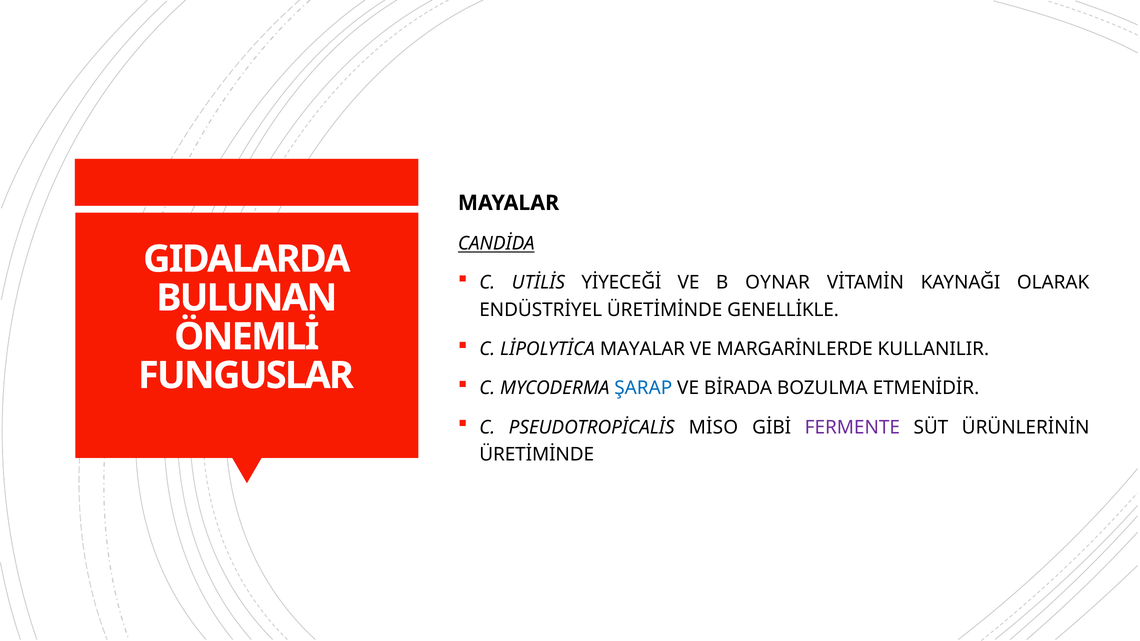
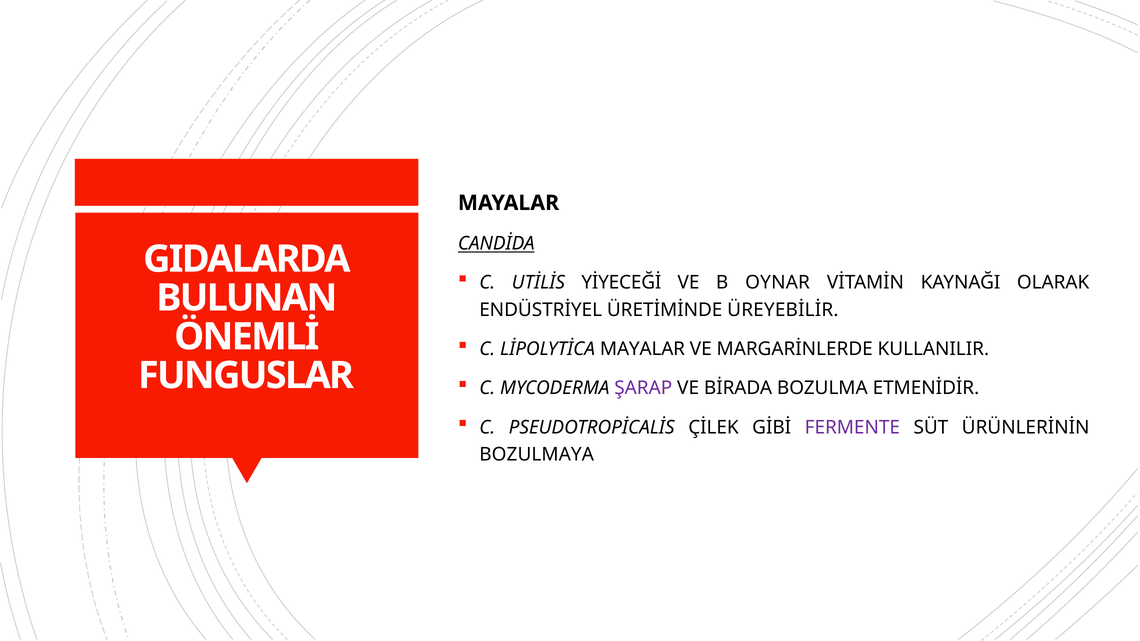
GENELLİKLE: GENELLİKLE -> ÜREYEBİLİR (783, 310)
ŞARAP colour: blue -> purple (643, 388)
MİSO: MİSO -> ÇİLEK (714, 427)
ÜRETİMİNDE: ÜRETİMİNDE -> BOZULMAYA (537, 455)
